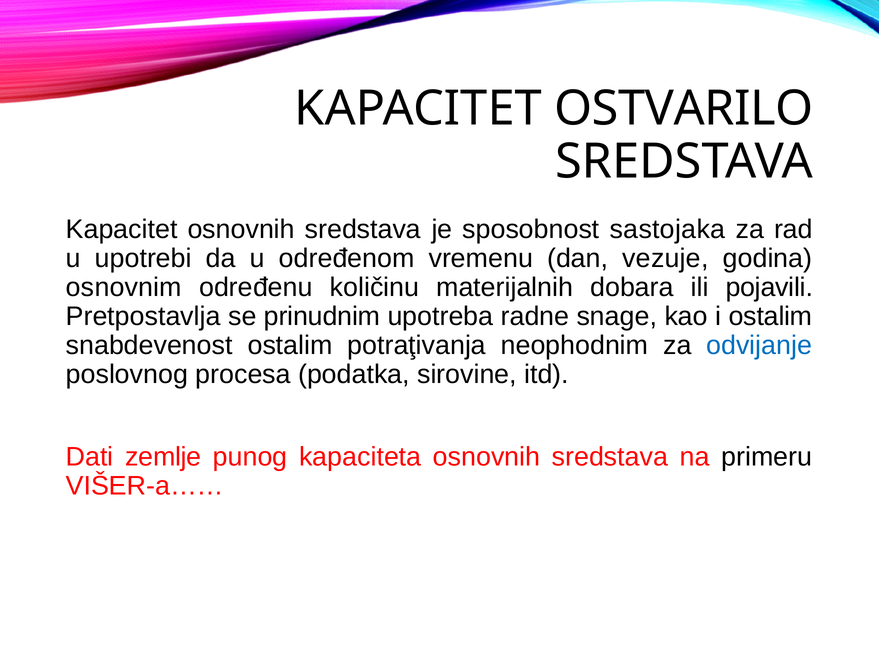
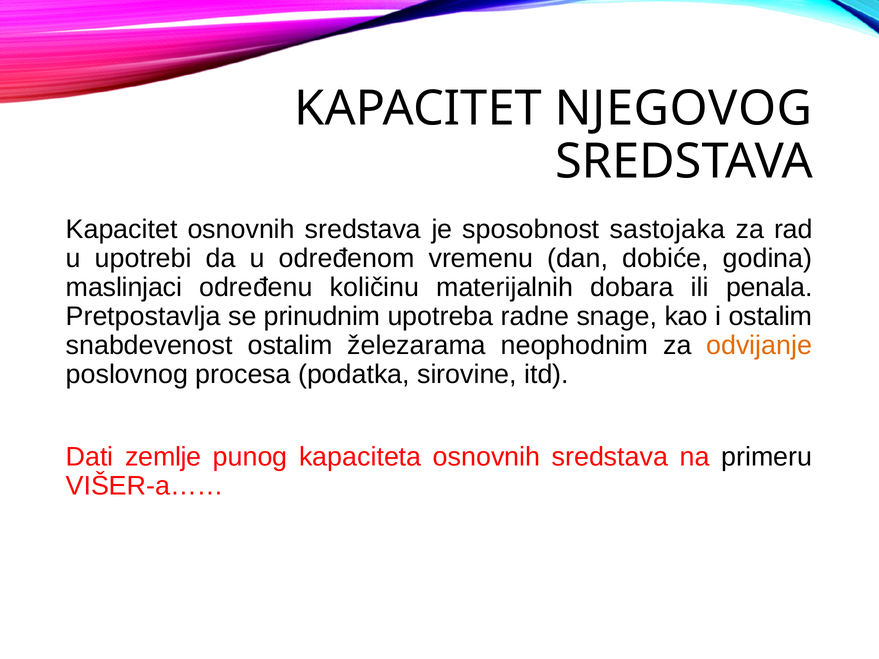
OSTVARILO: OSTVARILO -> NJEGOVOG (683, 109)
vezuje: vezuje -> dobiće (666, 259)
osnovnim: osnovnim -> maslinjaci (124, 288)
pojavili: pojavili -> penala (769, 288)
potraţivanja: potraţivanja -> železarama (417, 346)
odvijanje colour: blue -> orange (759, 346)
